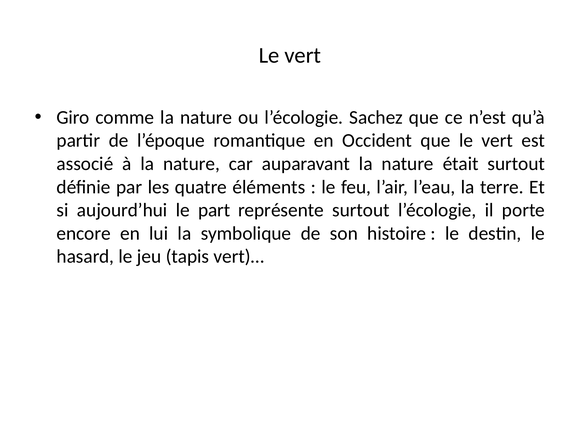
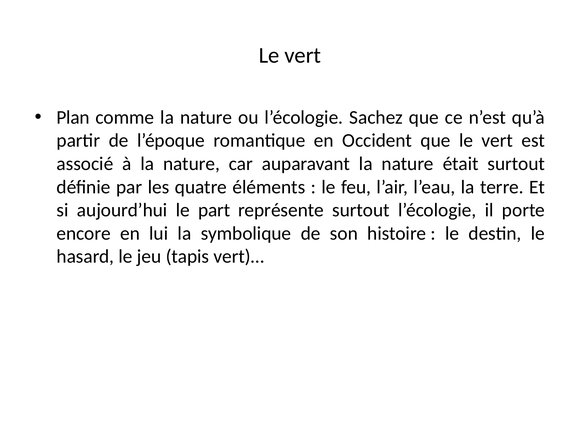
Giro: Giro -> Plan (73, 117)
